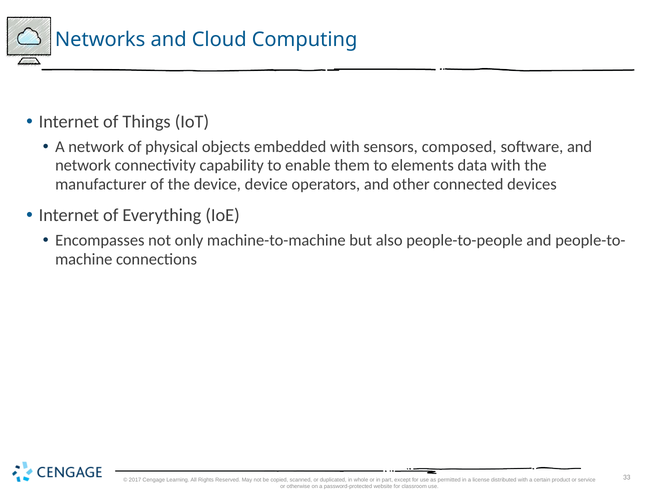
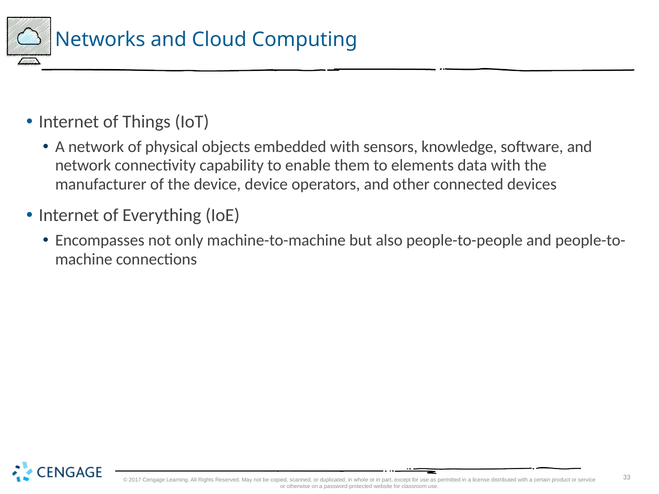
composed: composed -> knowledge (459, 147)
